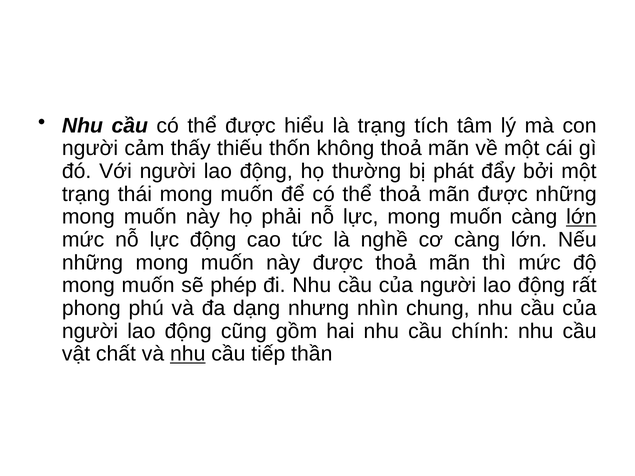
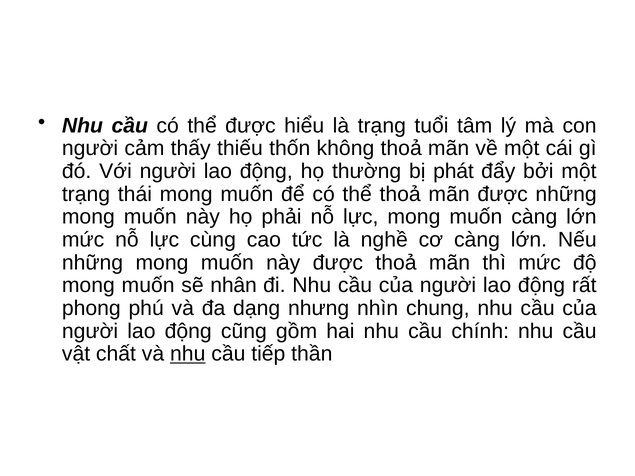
tích: tích -> tuổi (432, 126)
lớn underline: present -> none (581, 217)
lực động: động -> cùng (213, 240)
phép: phép -> nhân (234, 286)
